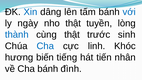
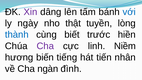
Xin colour: blue -> purple (31, 12)
cùng thật: thật -> biết (72, 35)
sinh: sinh -> hiền (127, 35)
Cha colour: blue -> purple (45, 46)
Khóc: Khóc -> Niềm (125, 46)
Cha bánh: bánh -> ngàn (48, 69)
